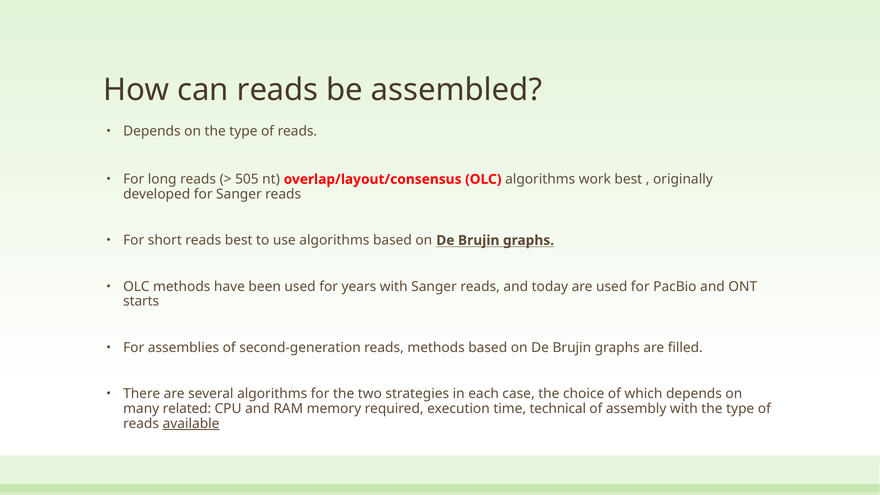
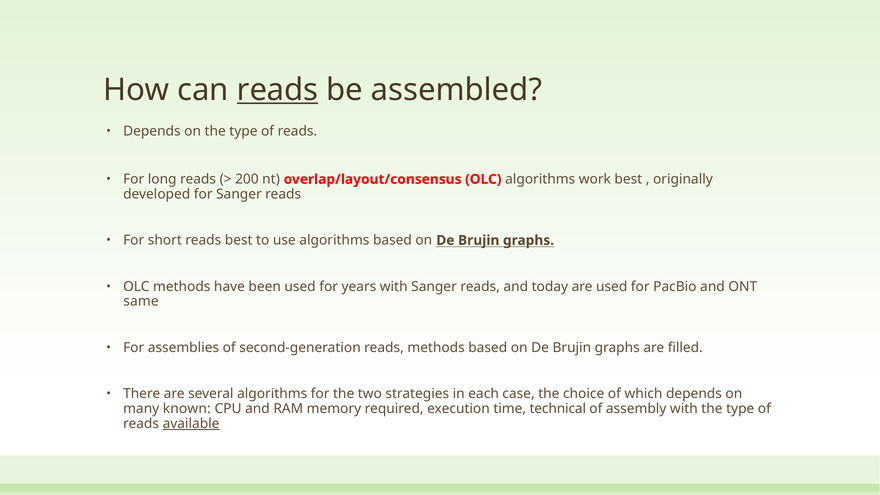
reads underline: none -> present (278, 90)
505: 505 -> 200 (247, 179)
starts: starts -> same (141, 301)
related: related -> known (187, 409)
